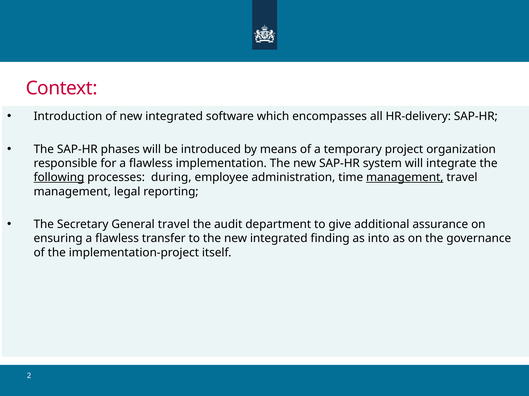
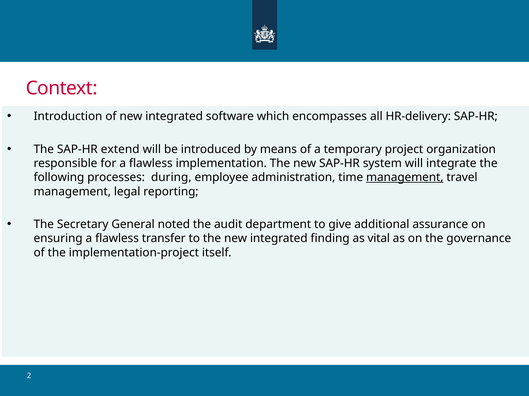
phases: phases -> extend (120, 150)
following underline: present -> none (59, 178)
General travel: travel -> noted (174, 225)
into: into -> vital (379, 239)
